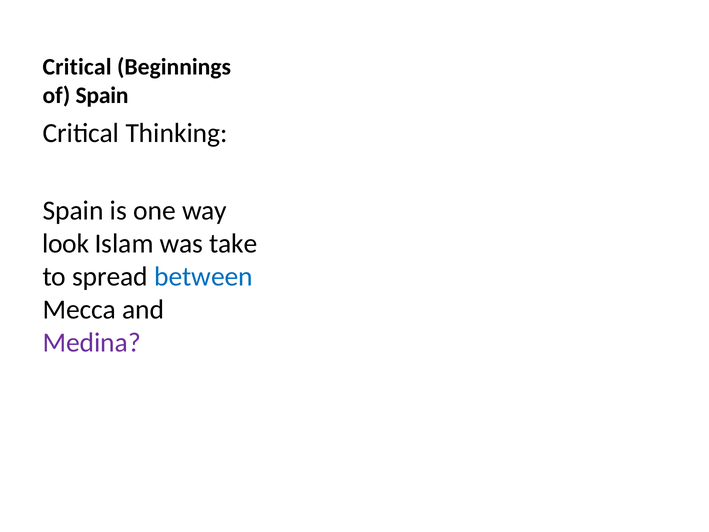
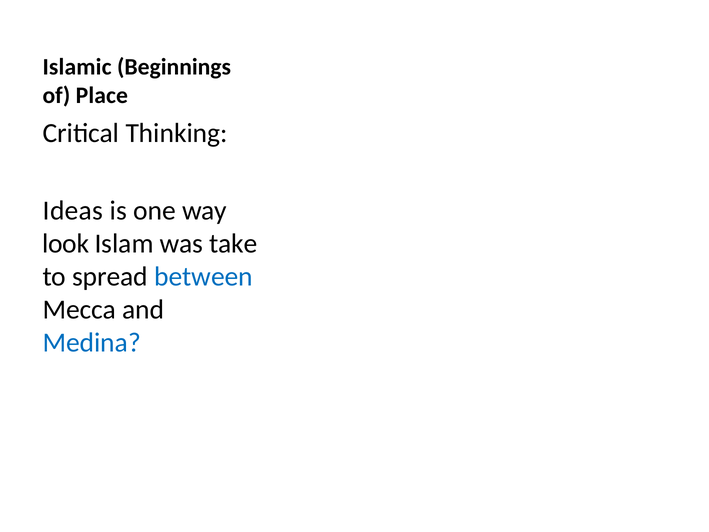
Critical: Critical -> Islamic (77, 67)
of Spain: Spain -> Place (102, 95)
Spain: Spain -> Ideas (73, 210)
Medina colour: purple -> blue (92, 342)
